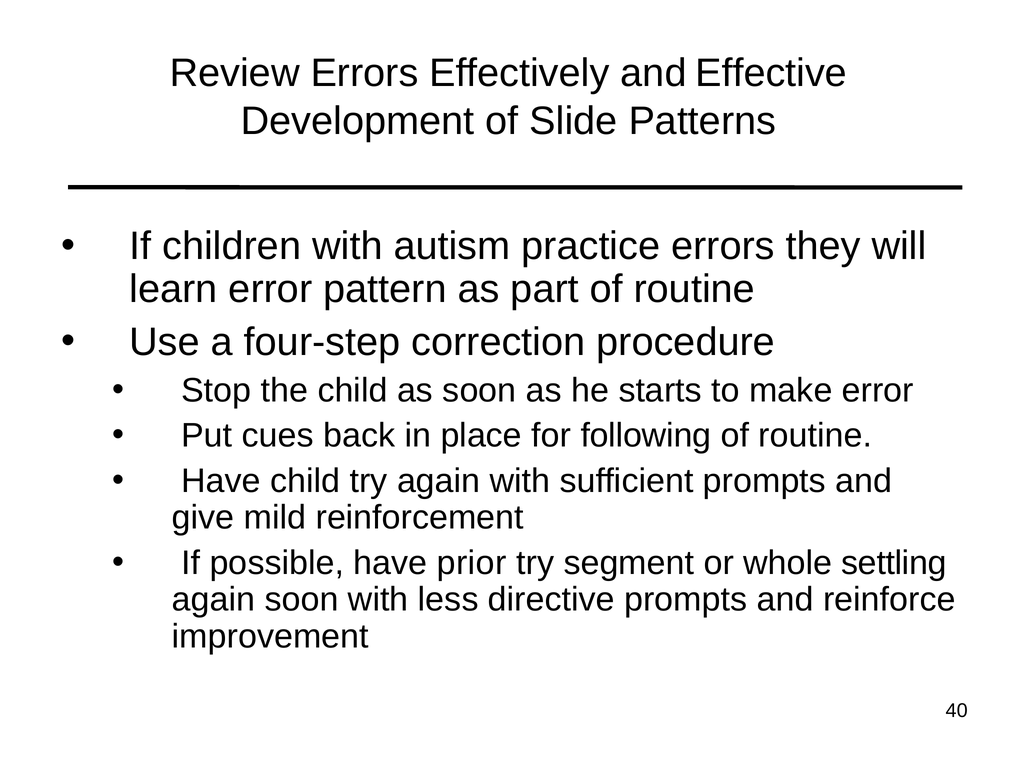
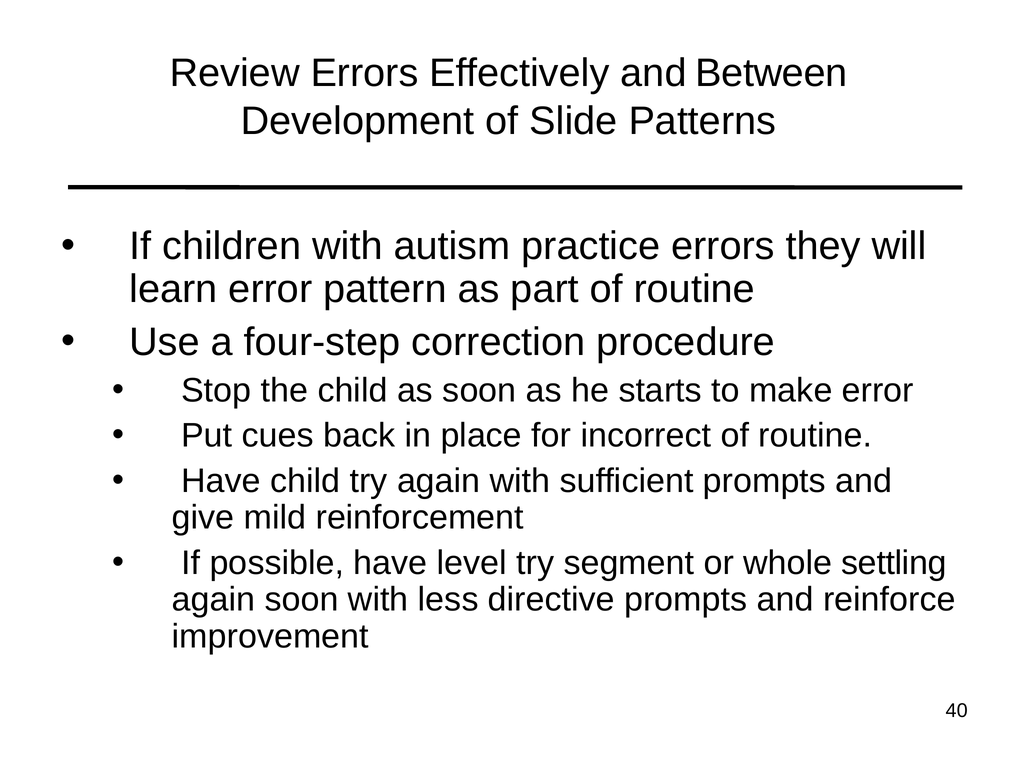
Effective: Effective -> Between (771, 73)
following: following -> incorrect (646, 436)
prior: prior -> level (472, 563)
